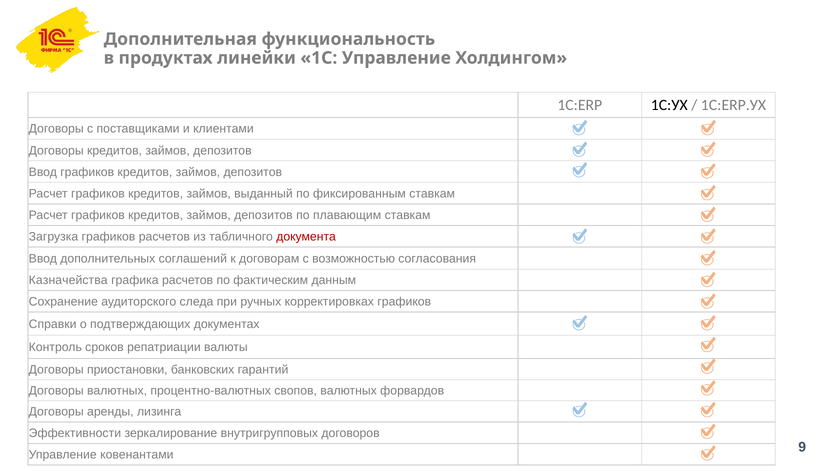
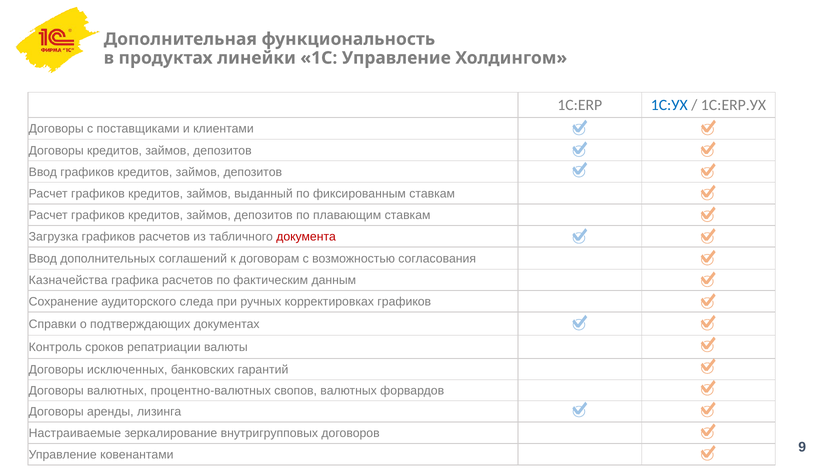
1С:УХ colour: black -> blue (669, 105)
приостановки: приостановки -> исключенных (127, 370)
Эффективности: Эффективности -> Настраиваемые (75, 434)
